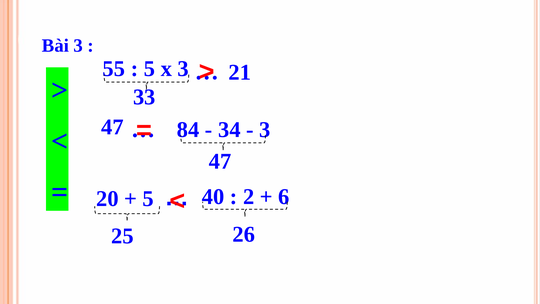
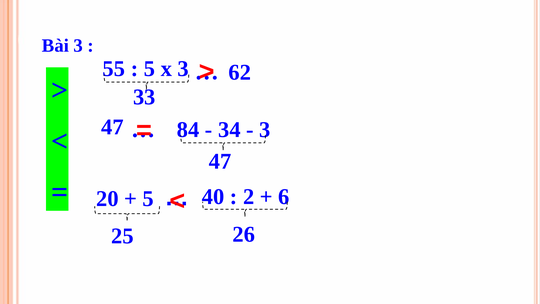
21: 21 -> 62 (240, 72)
